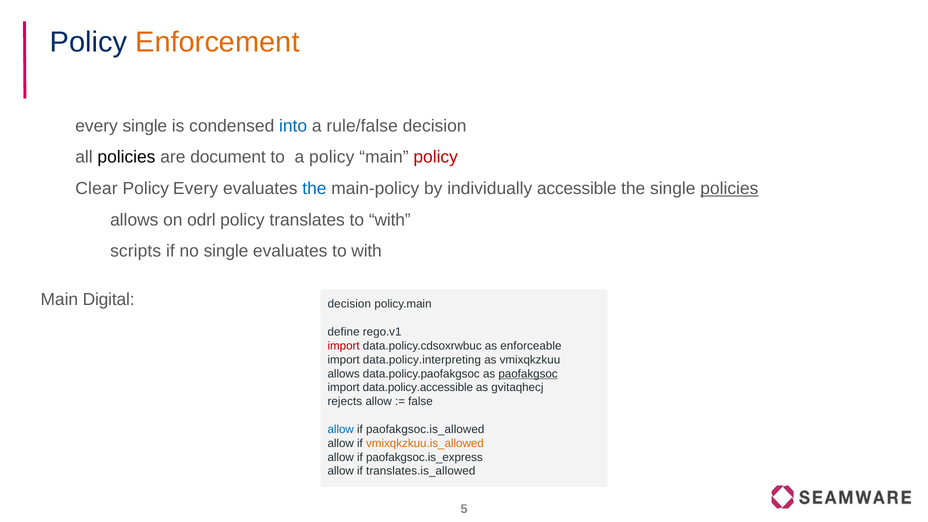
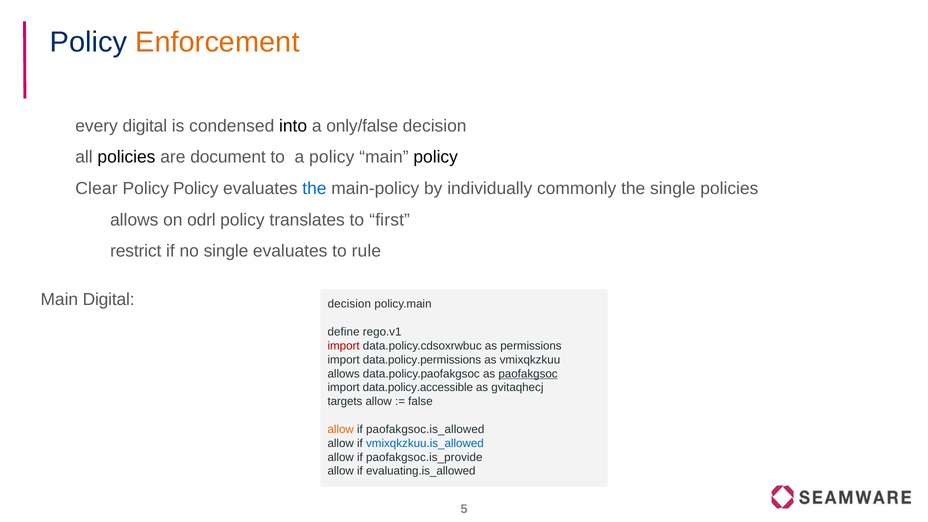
every single: single -> digital (145, 126)
into colour: blue -> black (293, 126)
rule/false: rule/false -> only/false (362, 126)
policy colour: red -> black (436, 157)
Policy Every: Every -> Policy (196, 189)
accessible: accessible -> commonly (577, 189)
policies underline: present -> none (729, 189)
with: with -> first (390, 220)
scripts: scripts -> restrict (136, 251)
evaluates to with: with -> rule (366, 251)
enforceable: enforceable -> permissions (531, 346)
data.policy.interpreting: data.policy.interpreting -> data.policy.permissions (422, 360)
rejects: rejects -> targets (345, 402)
allow colour: blue -> orange (341, 429)
vmixqkzkuu.is_allowed colour: orange -> blue (425, 443)
paofakgsoc.is_express: paofakgsoc.is_express -> paofakgsoc.is_provide (424, 457)
translates.is_allowed: translates.is_allowed -> evaluating.is_allowed (421, 471)
